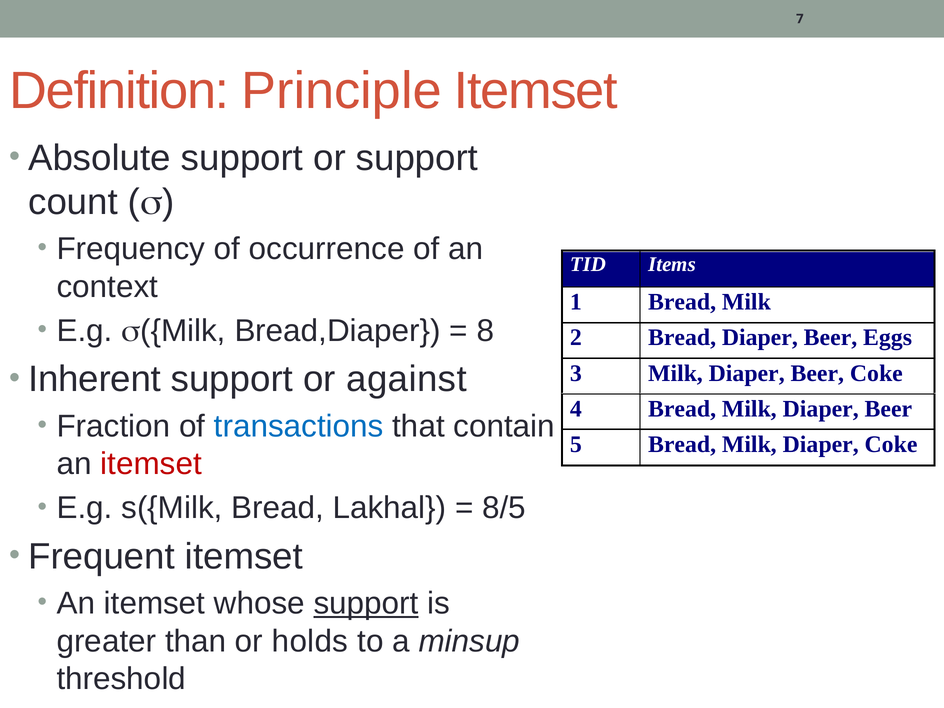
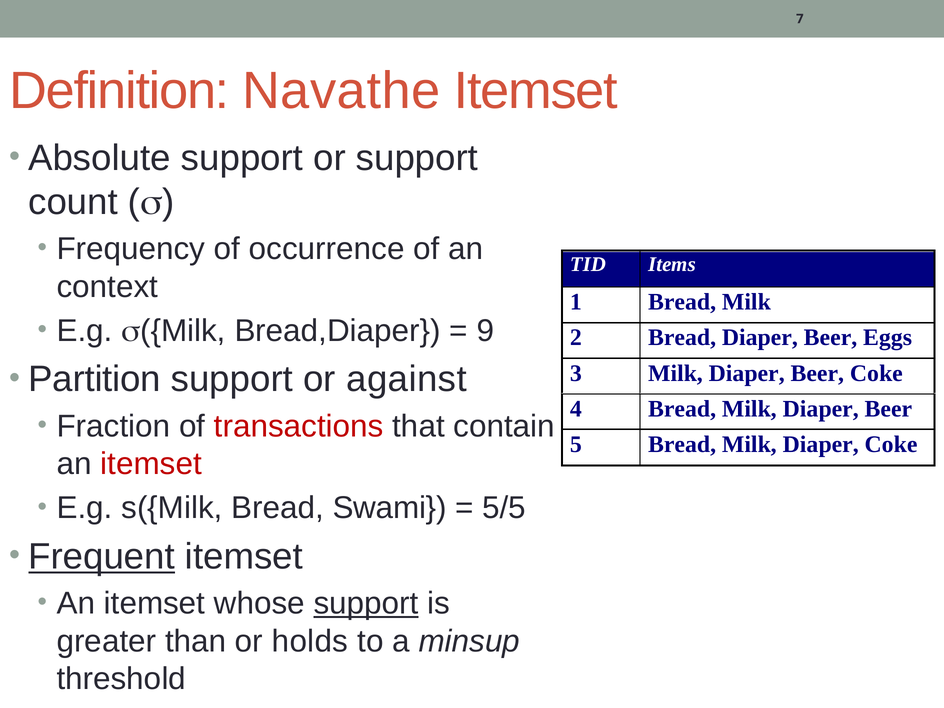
Principle: Principle -> Navathe (341, 91)
8: 8 -> 9 (485, 331)
Inherent: Inherent -> Partition (95, 379)
transactions colour: blue -> red (299, 426)
Lakhal: Lakhal -> Swami (390, 508)
8/5: 8/5 -> 5/5 (504, 508)
Frequent underline: none -> present (102, 557)
